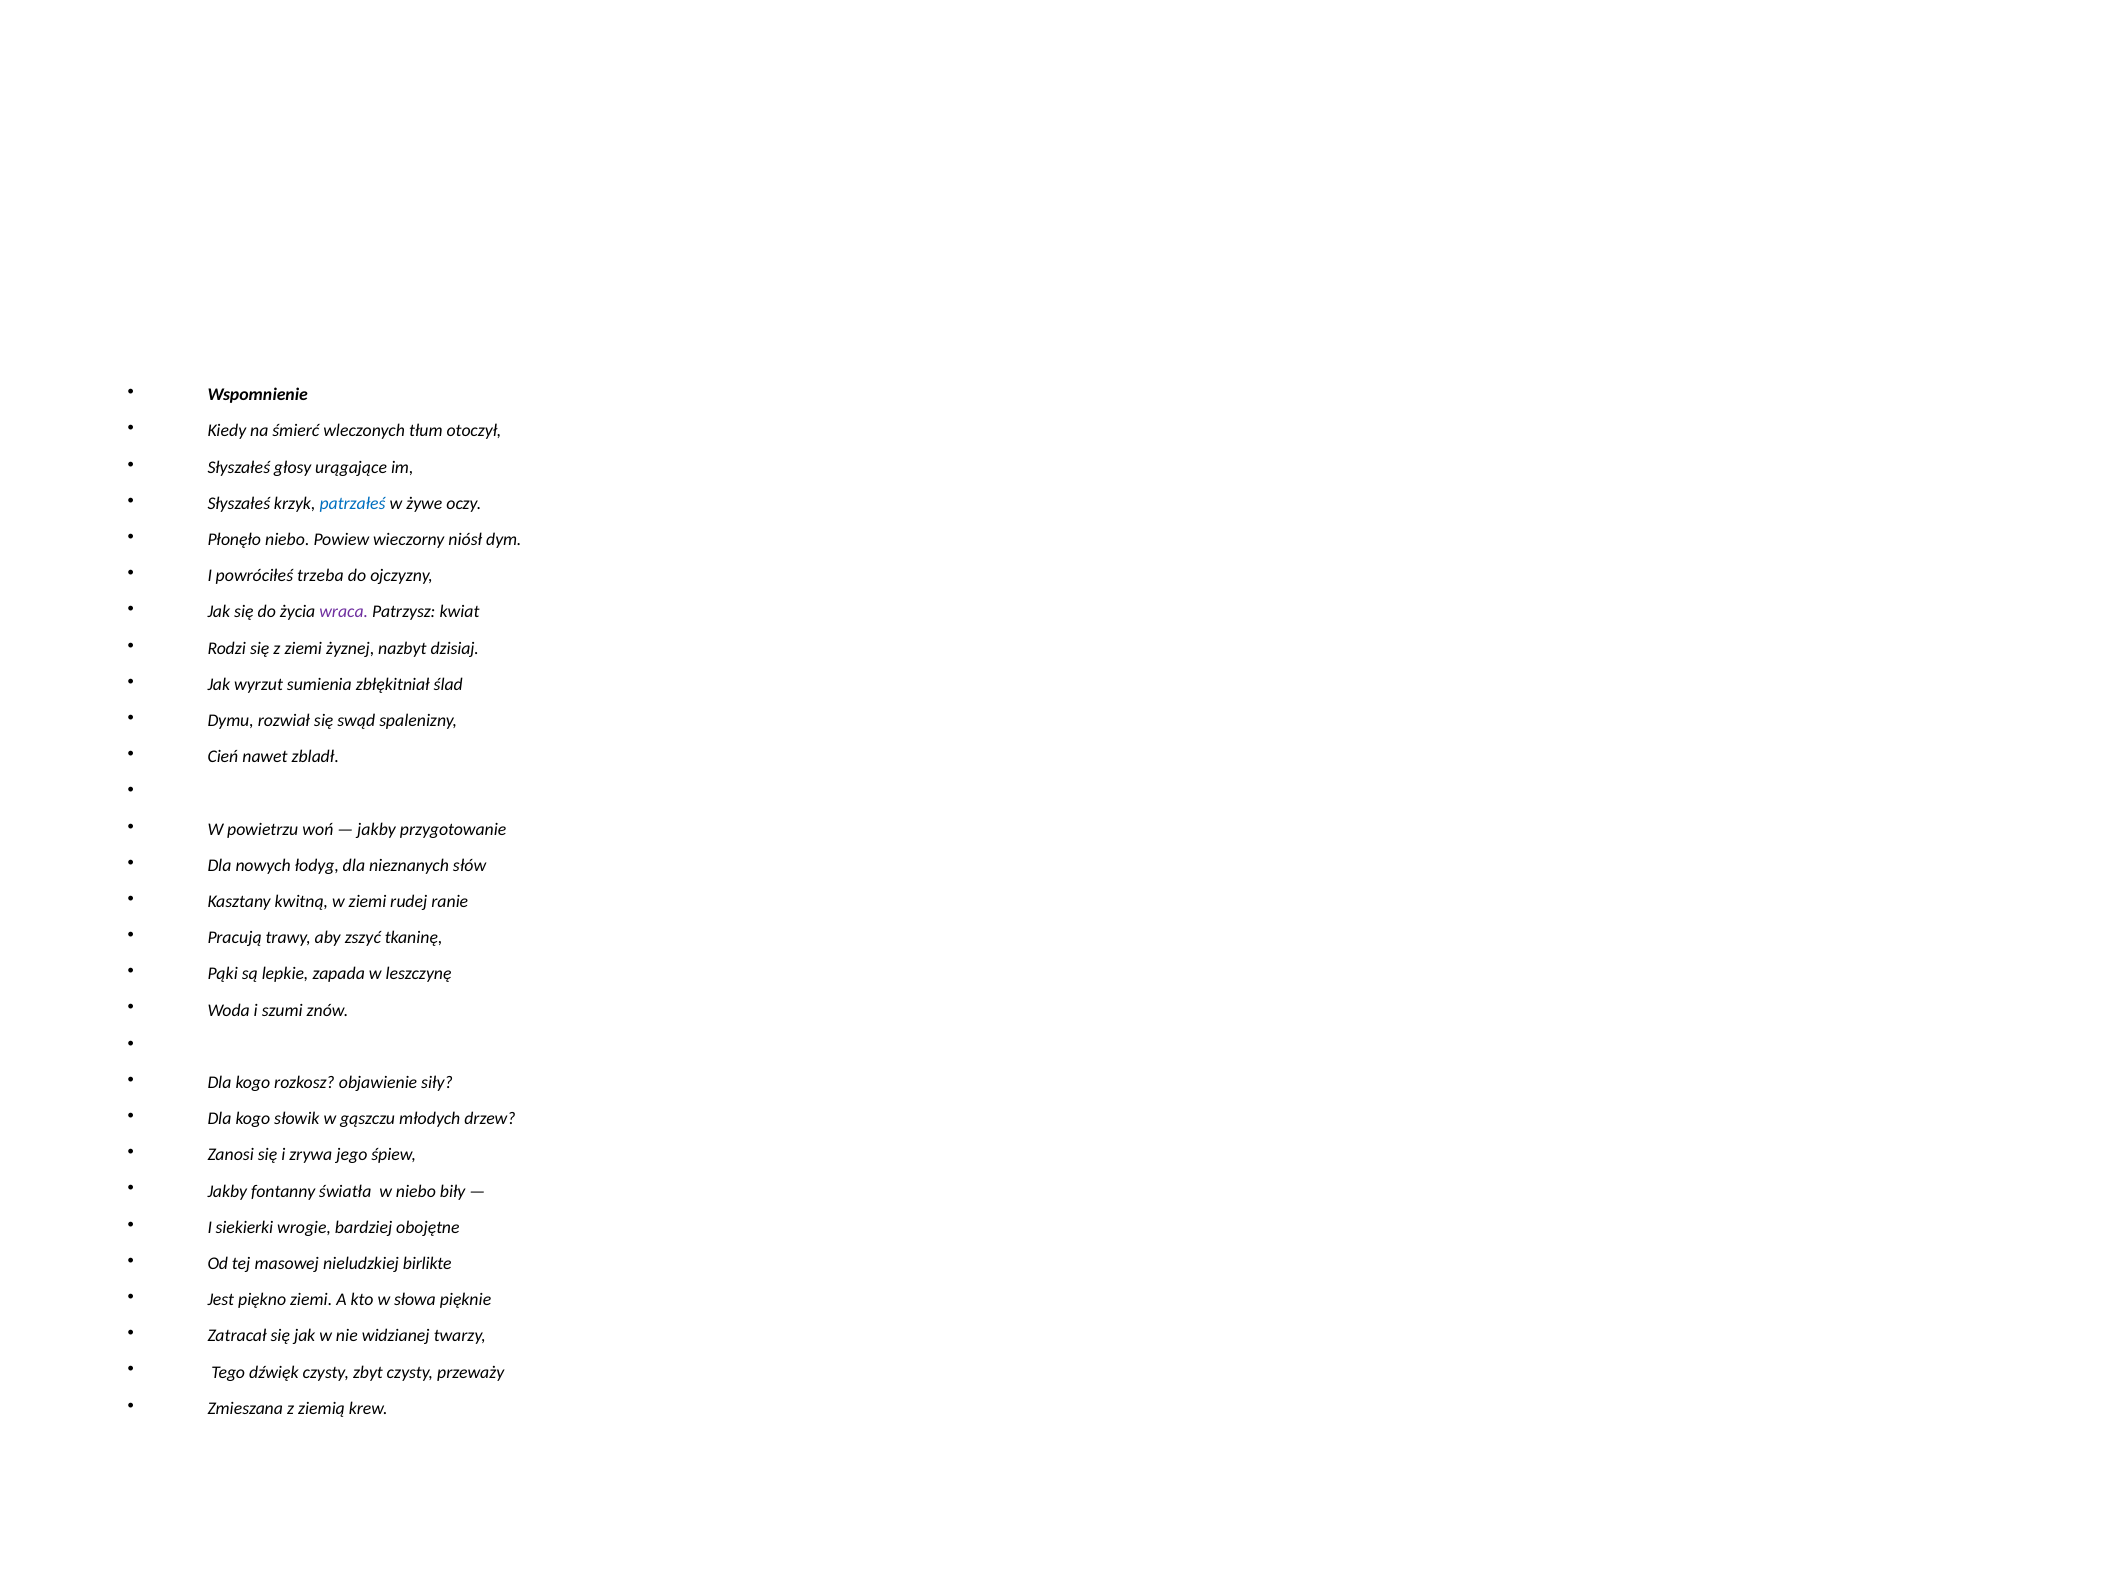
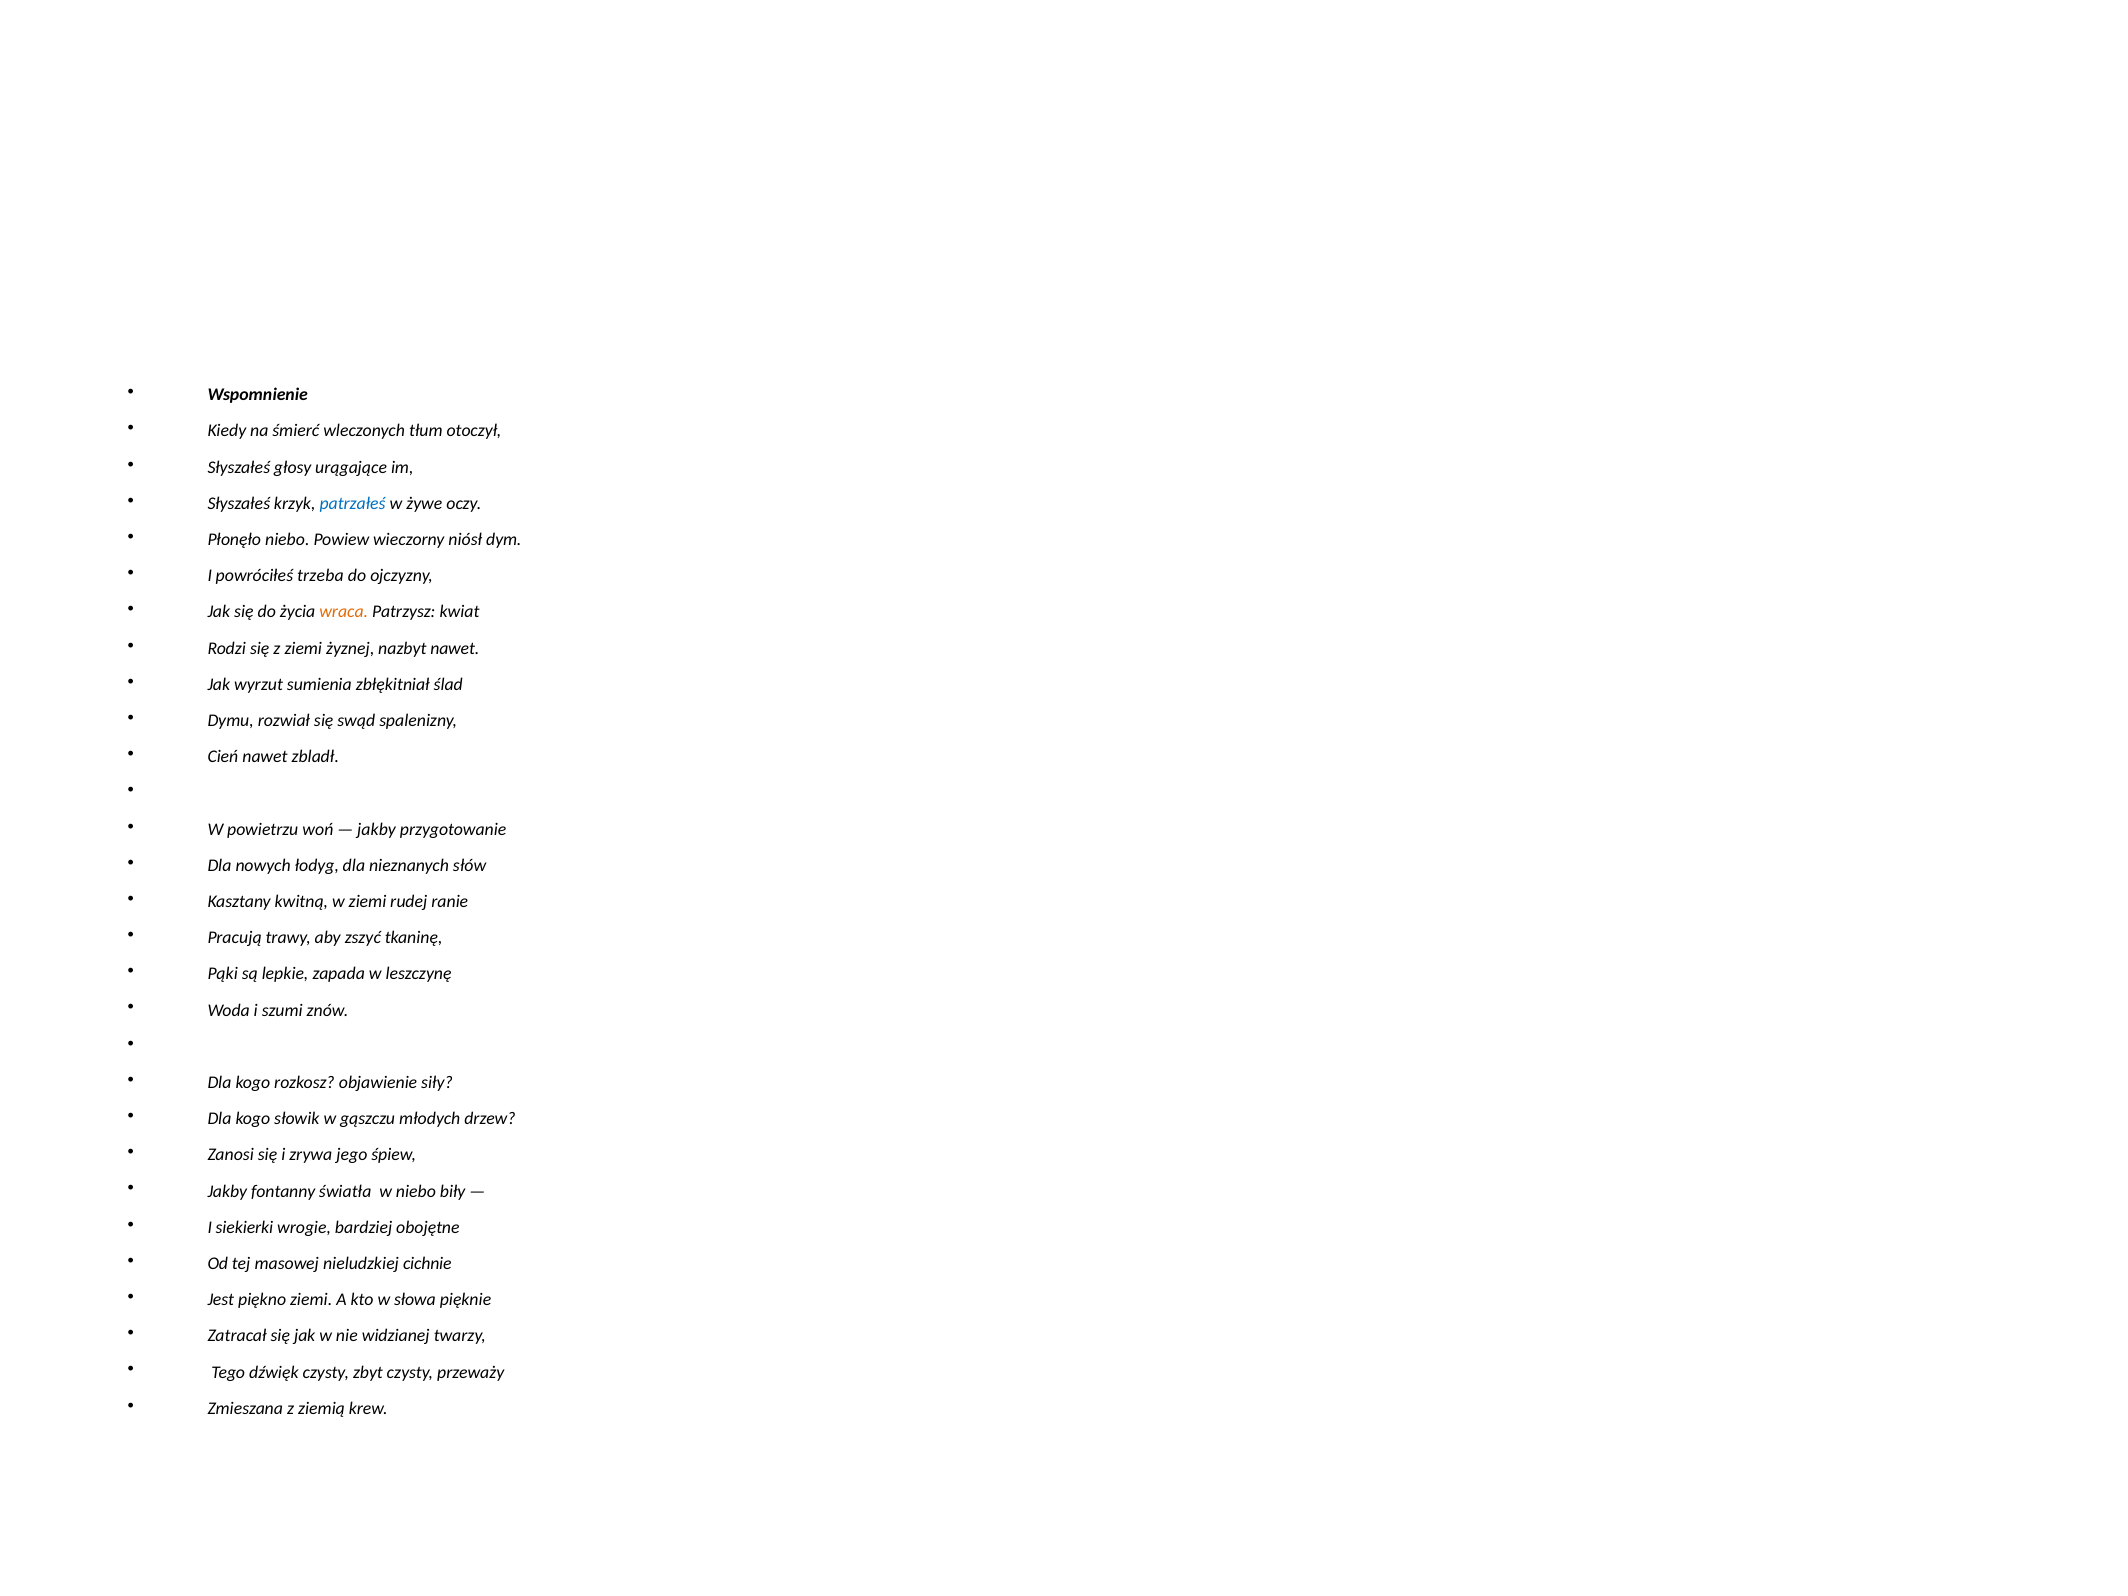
wraca colour: purple -> orange (344, 612)
nazbyt dzisiaj: dzisiaj -> nawet (455, 648)
birlikte: birlikte -> cichnie (427, 1264)
